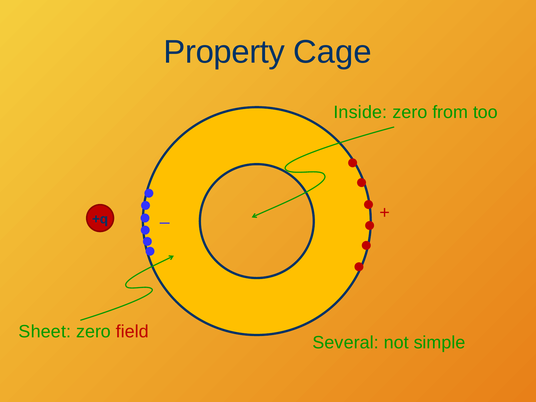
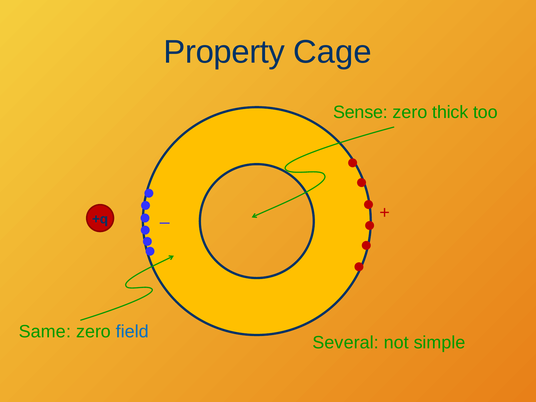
Inside: Inside -> Sense (361, 112)
from: from -> thick (450, 112)
Sheet: Sheet -> Same (45, 332)
field colour: red -> blue (132, 332)
